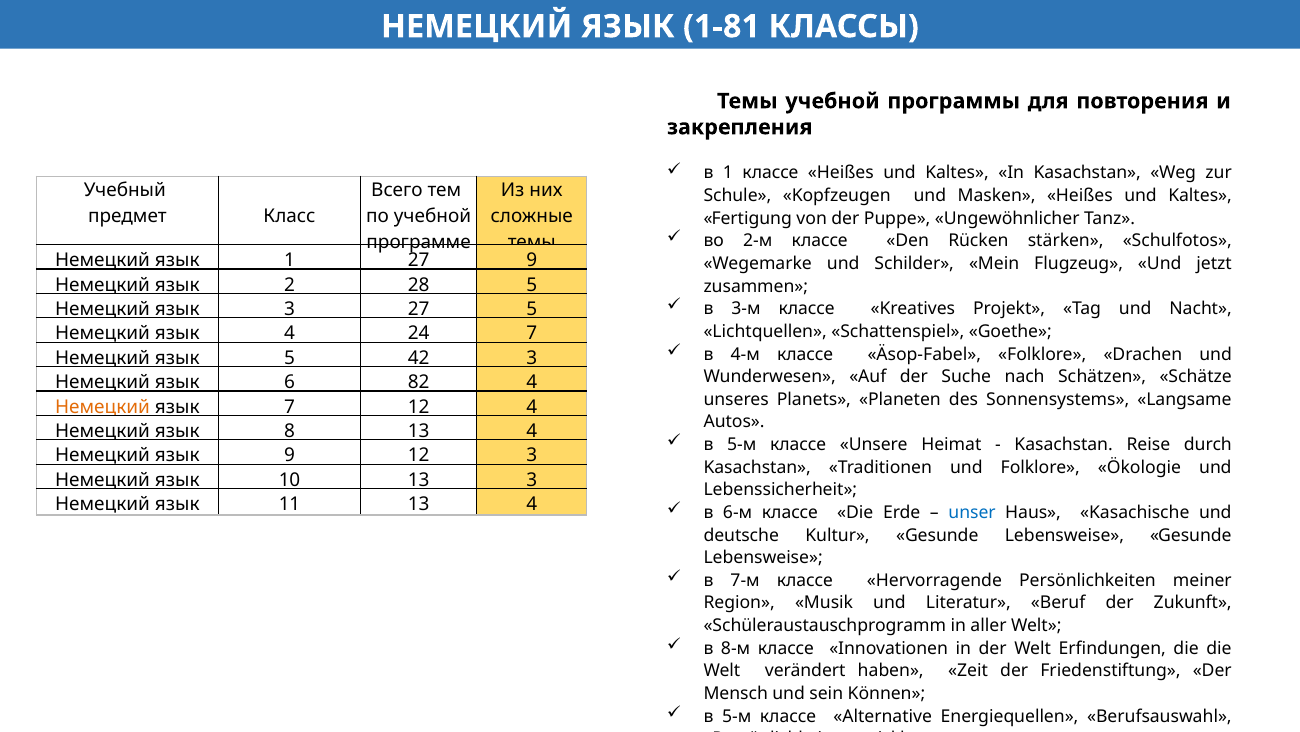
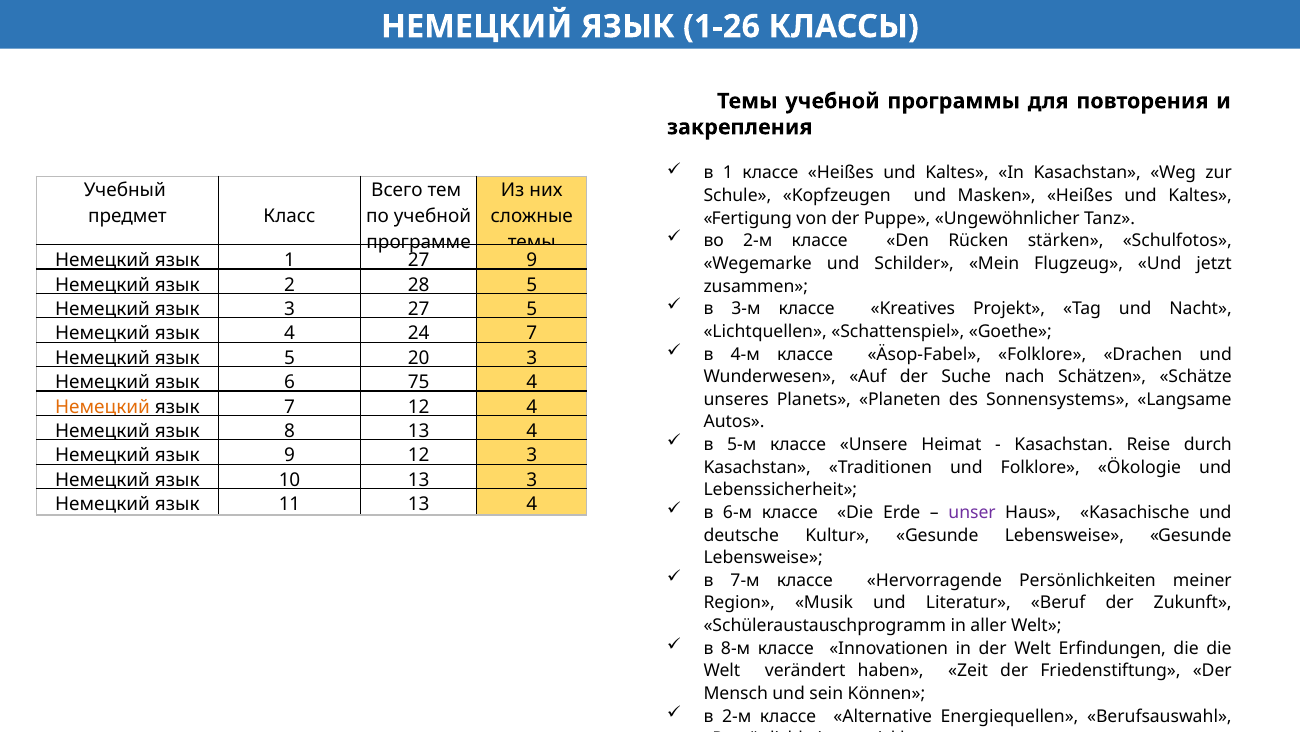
1-81: 1-81 -> 1-26 (722, 27)
42: 42 -> 20 (419, 358)
82: 82 -> 75 (419, 382)
unser colour: blue -> purple (972, 512)
5-м: 5-м -> 2-м (737, 716)
